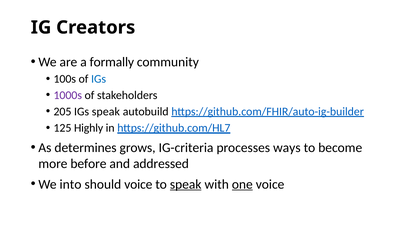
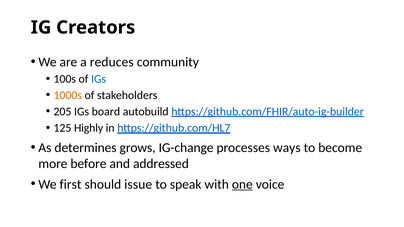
formally: formally -> reduces (112, 62)
1000s colour: purple -> orange (68, 95)
IGs speak: speak -> board (106, 112)
IG-criteria: IG-criteria -> IG-change (186, 148)
into: into -> first (71, 184)
should voice: voice -> issue (138, 184)
speak underline: present -> none (186, 184)
